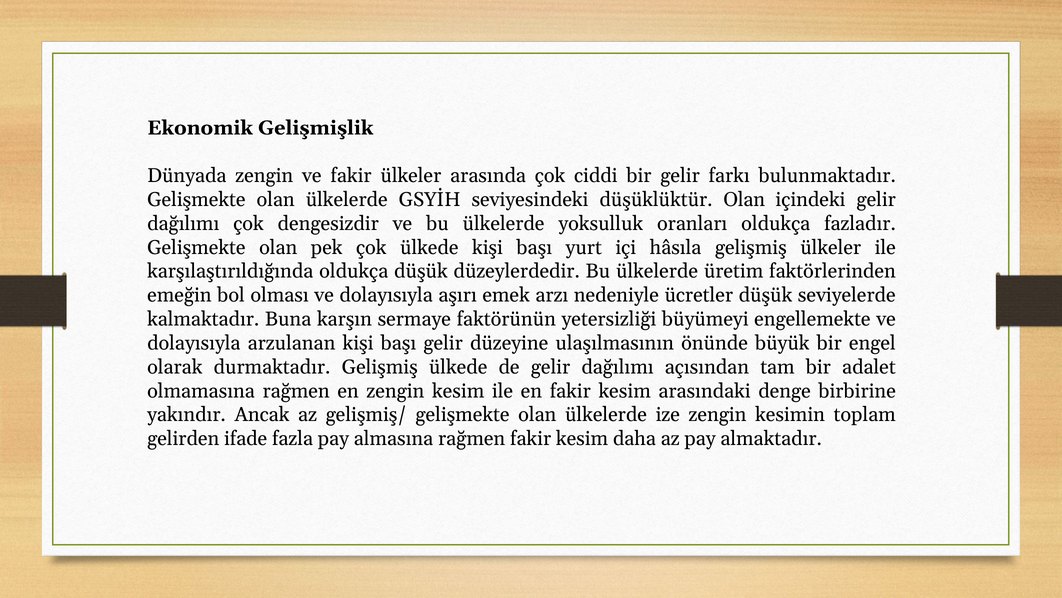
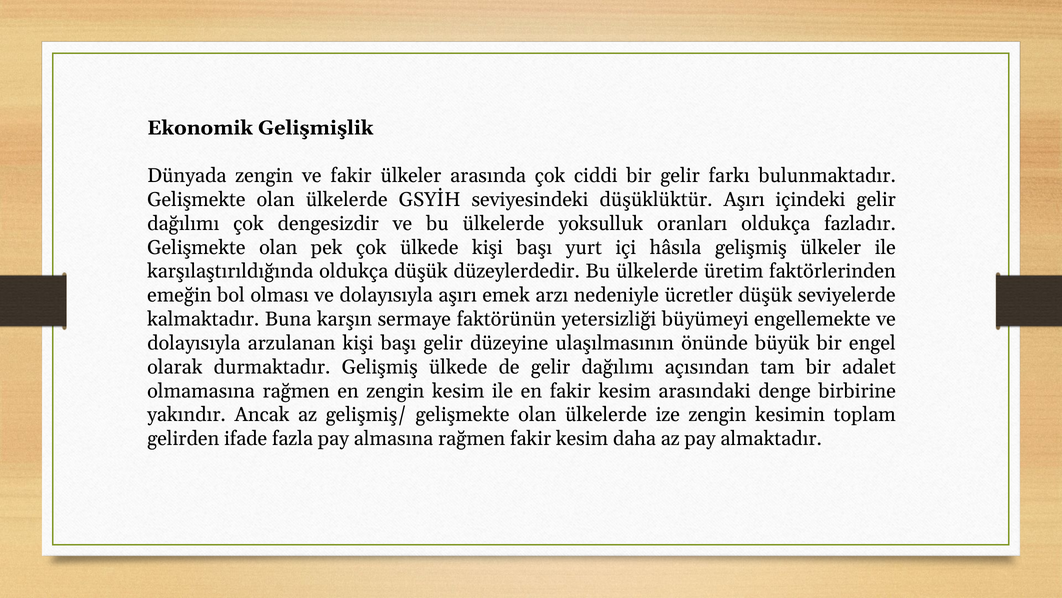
düşüklüktür Olan: Olan -> Aşırı (744, 199)
